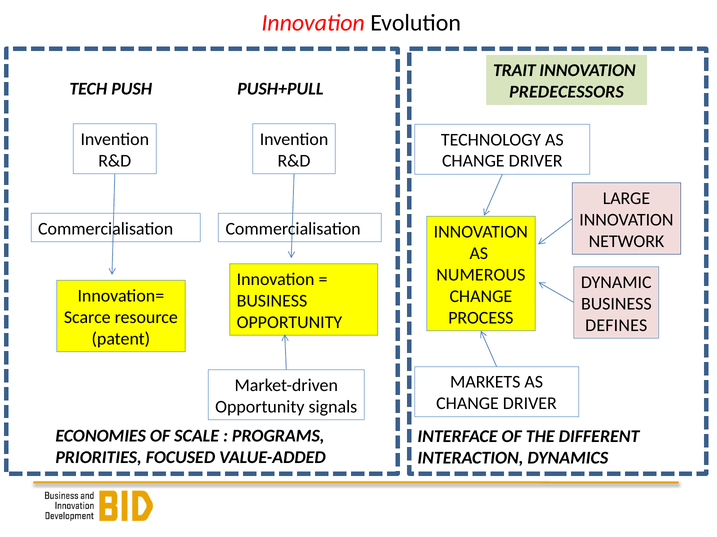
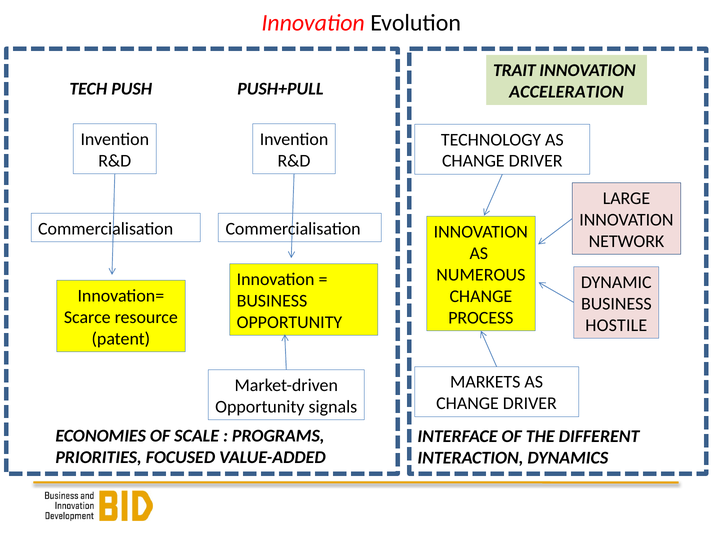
PREDECESSORS: PREDECESSORS -> ACCELERATION (566, 92)
DEFINES: DEFINES -> HOSTILE (616, 326)
